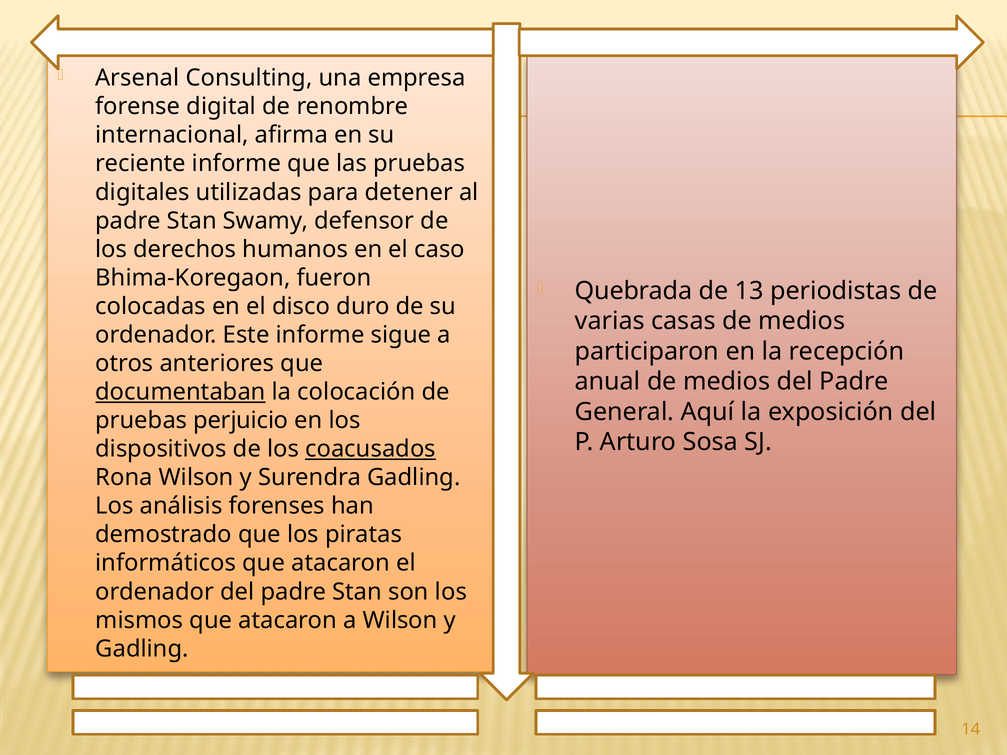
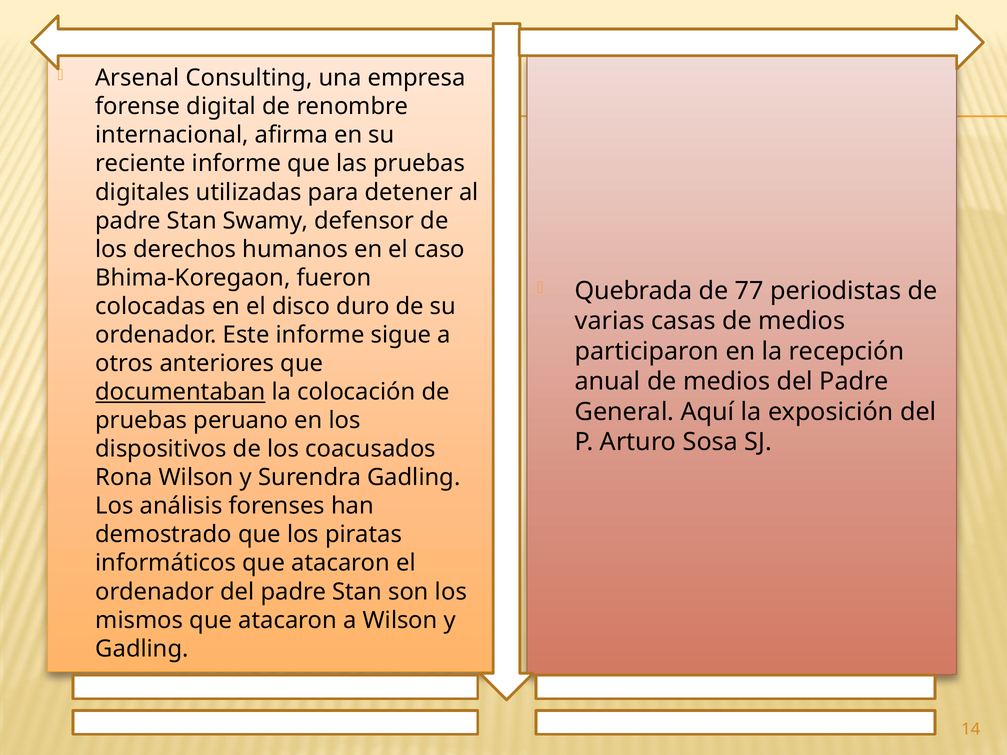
13: 13 -> 77 (749, 291)
perjuicio: perjuicio -> peruano (241, 421)
coacusados underline: present -> none (371, 449)
